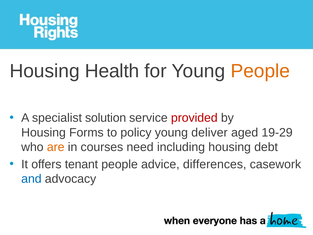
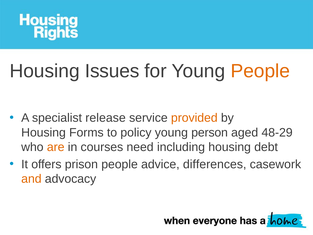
Health: Health -> Issues (112, 71)
solution: solution -> release (106, 118)
provided colour: red -> orange (194, 118)
deliver: deliver -> person (210, 132)
19-29: 19-29 -> 48-29 (277, 132)
tenant: tenant -> prison (81, 164)
and colour: blue -> orange (31, 179)
